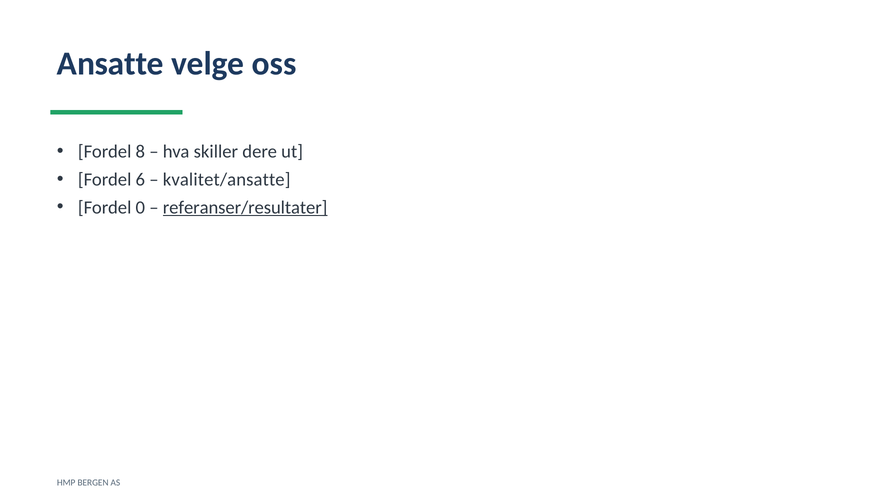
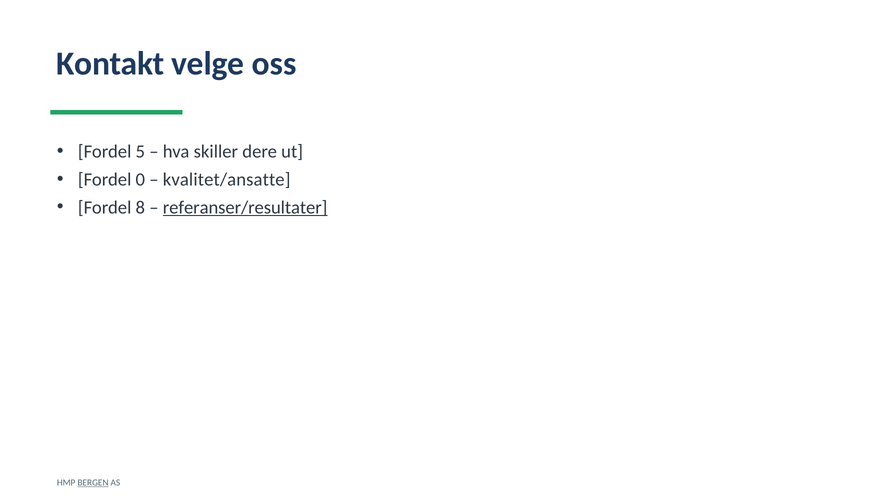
Ansatte: Ansatte -> Kontakt (110, 64)
8: 8 -> 5 (140, 152)
6: 6 -> 0 (140, 180)
0: 0 -> 8 (140, 208)
BERGEN underline: none -> present (93, 483)
